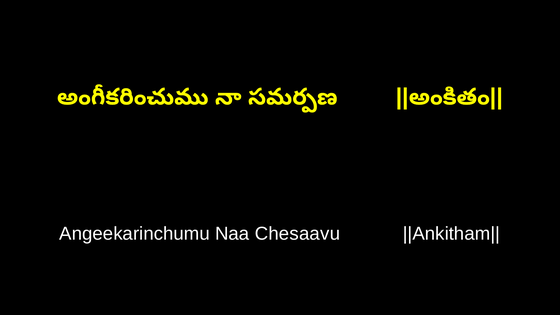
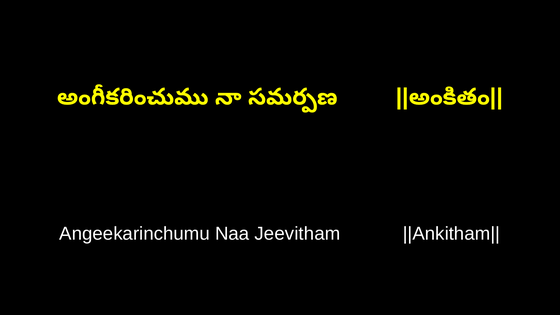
Chesaavu: Chesaavu -> Jeevitham (297, 234)
